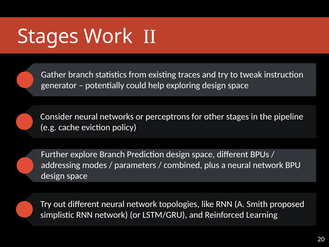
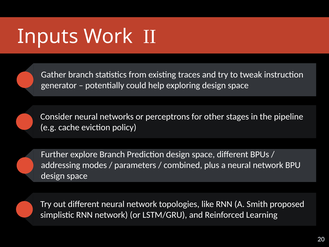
Stages: Stages -> Inputs (48, 37)
